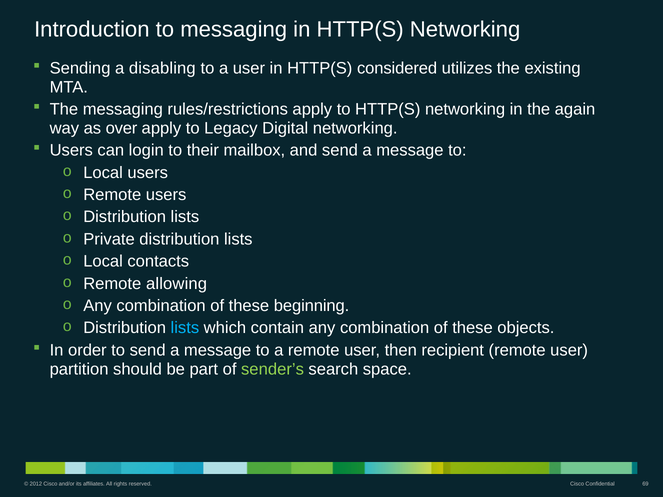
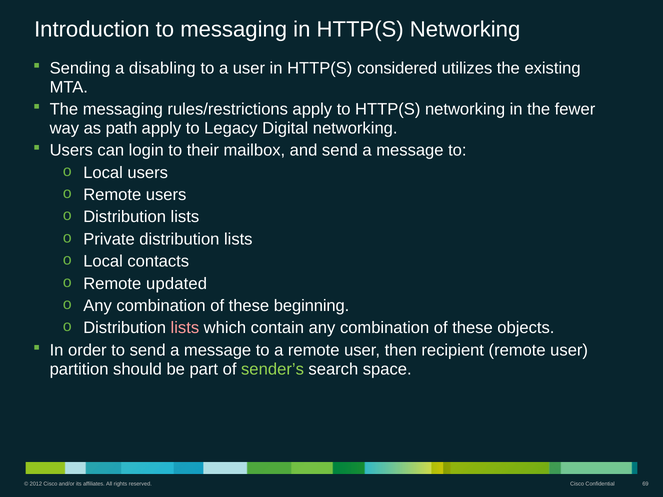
again: again -> fewer (575, 109)
over: over -> path (122, 128)
allowing: allowing -> updated (177, 284)
lists colour: light blue -> pink (185, 328)
